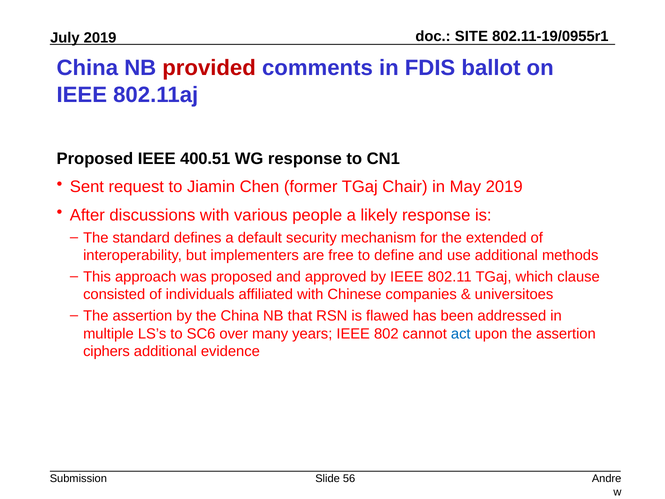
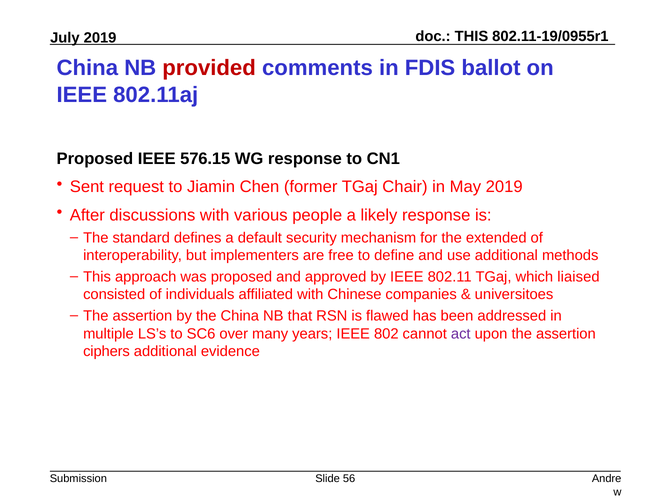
SITE: SITE -> THIS (471, 36)
400.51: 400.51 -> 576.15 (205, 159)
clause: clause -> liaised (578, 277)
act colour: blue -> purple (461, 334)
